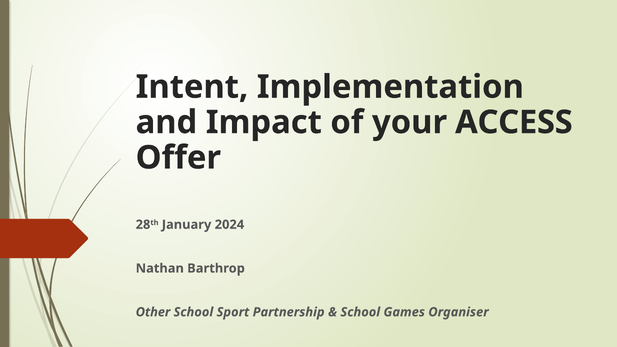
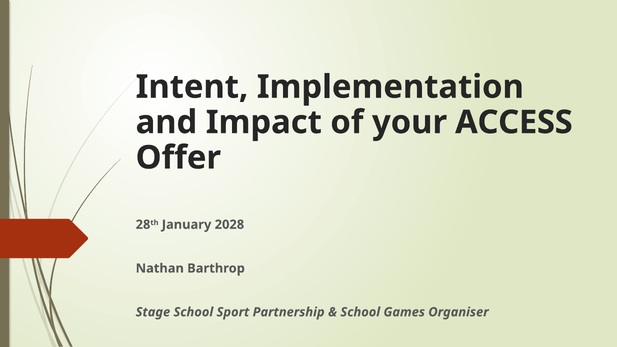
2024: 2024 -> 2028 (229, 225)
Other: Other -> Stage (153, 312)
